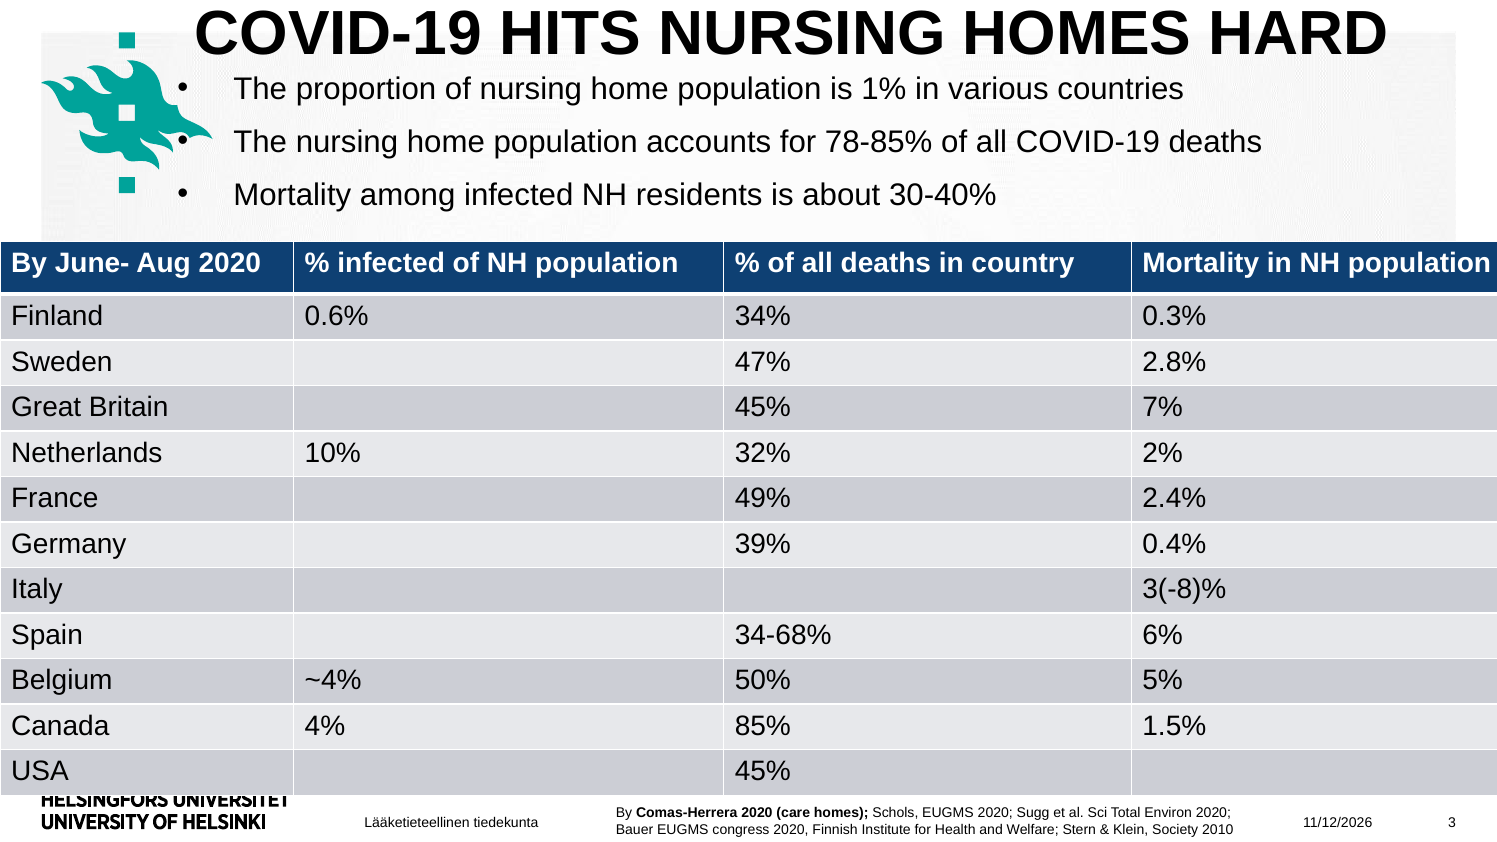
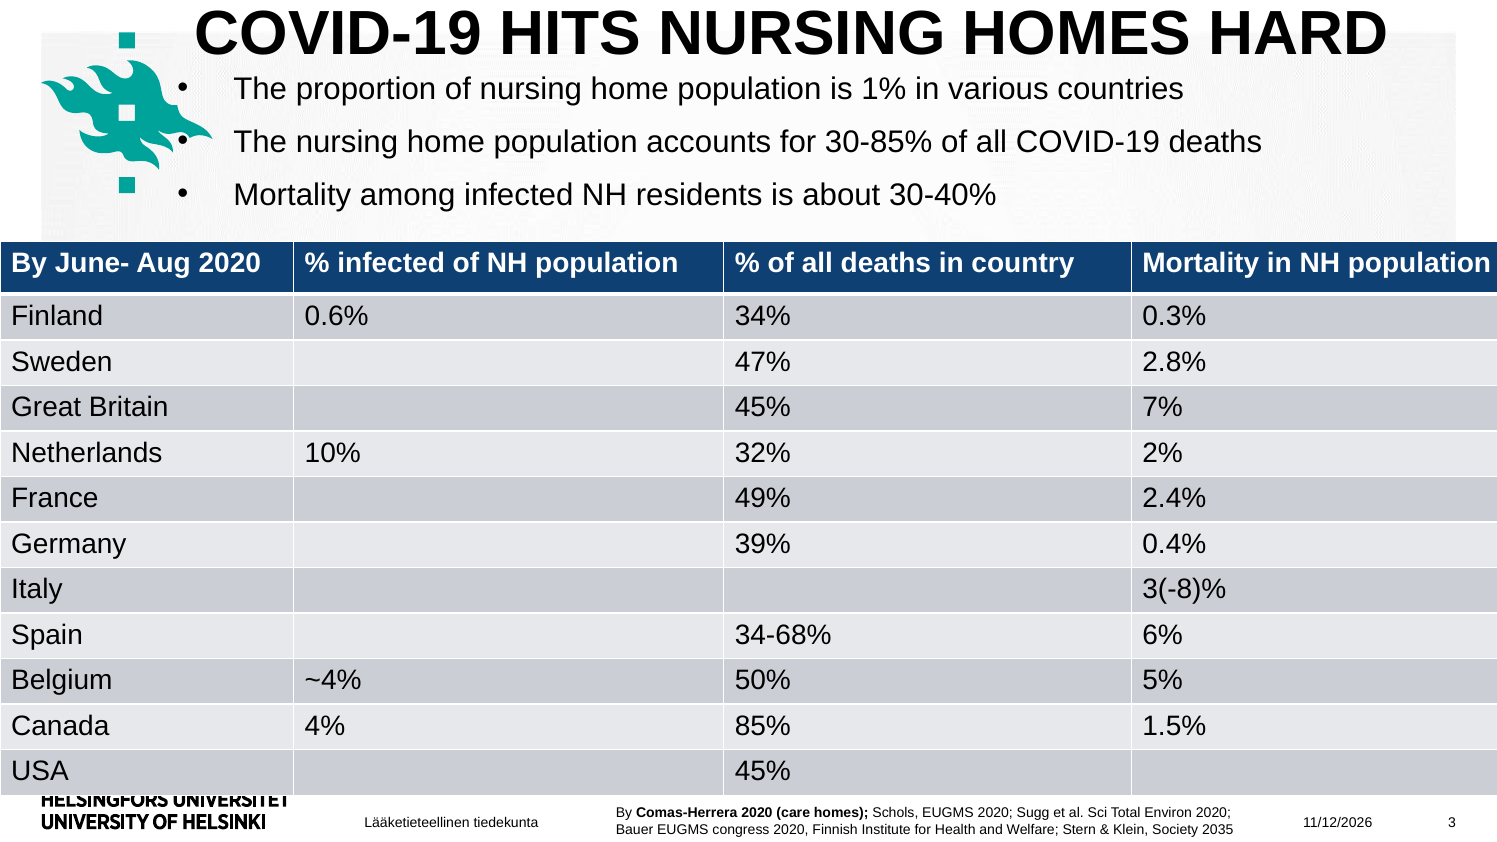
78-85%: 78-85% -> 30-85% (879, 142)
2010: 2010 -> 2035 (1218, 830)
